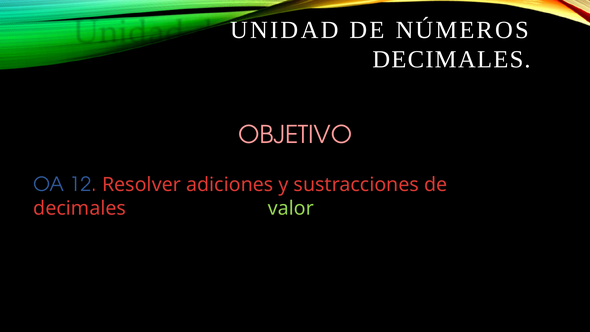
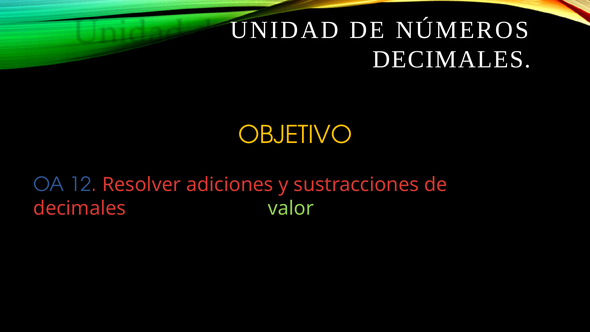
OBJETIVO colour: pink -> yellow (295, 135)
